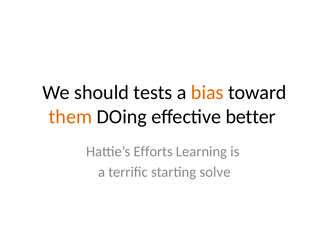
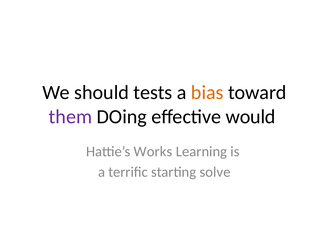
them colour: orange -> purple (70, 117)
better: better -> would (251, 117)
Efforts: Efforts -> Works (153, 151)
